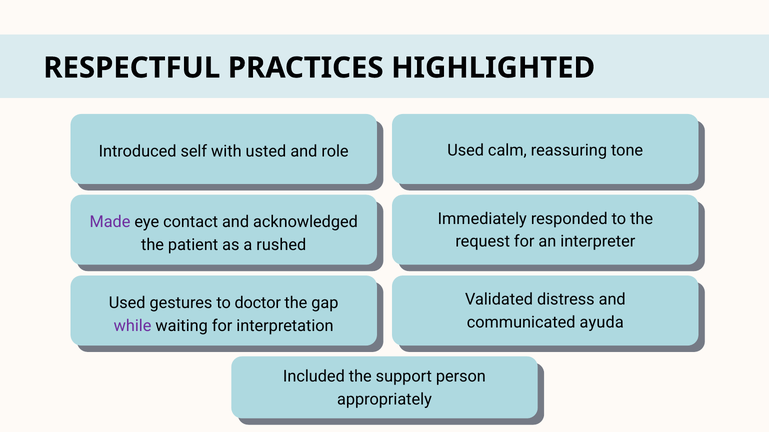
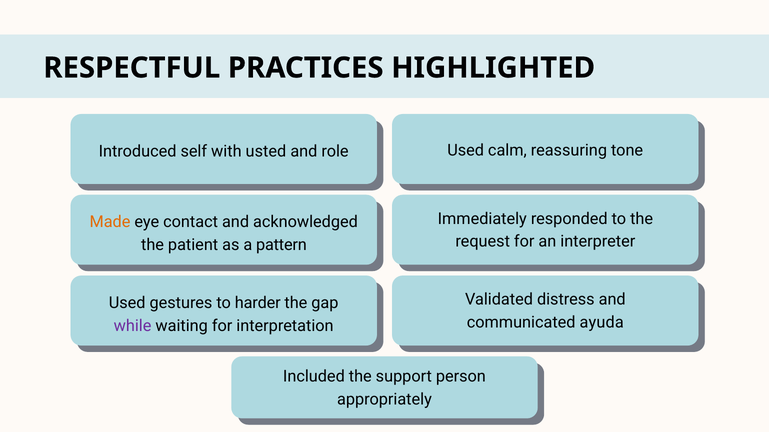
Made colour: purple -> orange (110, 222)
rushed: rushed -> pattern (281, 245)
doctor: doctor -> harder (258, 303)
